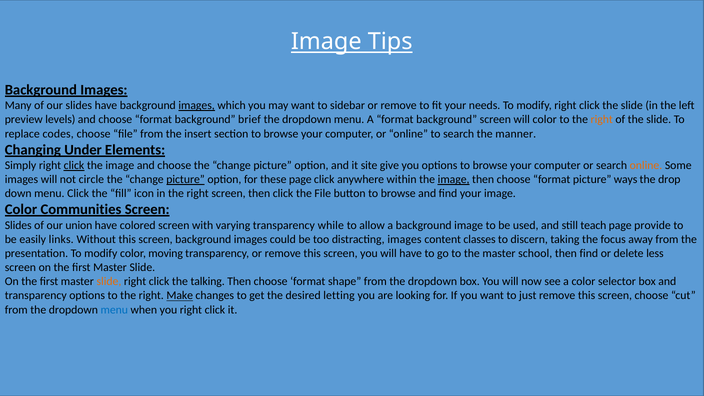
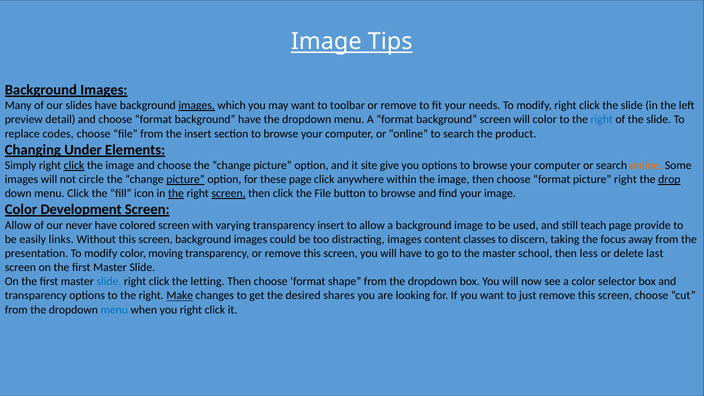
sidebar: sidebar -> toolbar (348, 106)
levels: levels -> detail (60, 120)
background brief: brief -> have (250, 120)
right colour: orange -> blue (602, 120)
manner: manner -> product (516, 134)
image underline: present -> none (454, 179)
picture ways: ways -> right (625, 179)
drop underline: none -> present (669, 179)
the underline: none -> present (176, 194)
screen underline: none -> present (228, 194)
Communities: Communities -> Development (81, 210)
Slides: Slides -> Allow (18, 225)
union: union -> never (79, 225)
transparency while: while -> insert (331, 225)
then find: find -> less (589, 253)
less: less -> last (655, 253)
slide colour: orange -> blue (109, 281)
talking: talking -> letting (208, 281)
letting: letting -> shares (339, 296)
